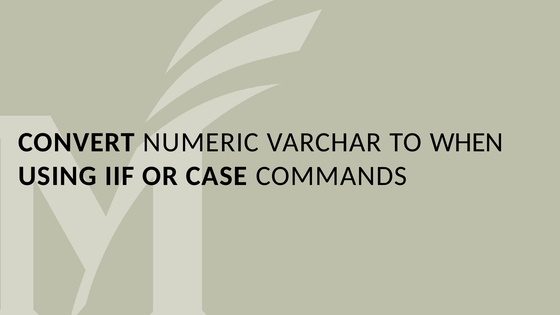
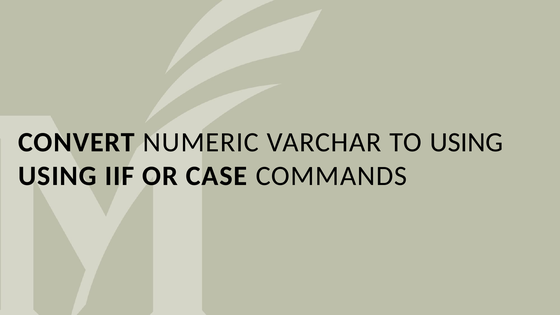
TO WHEN: WHEN -> USING (466, 142)
